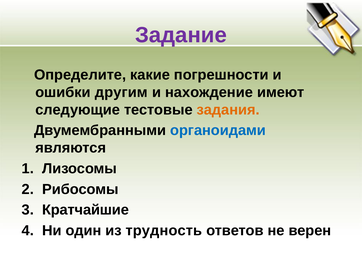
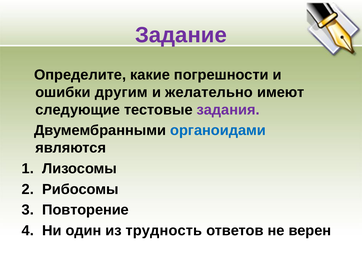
нахождение: нахождение -> желательно (209, 92)
задания colour: orange -> purple (228, 110)
Кратчайшие: Кратчайшие -> Повторение (85, 210)
